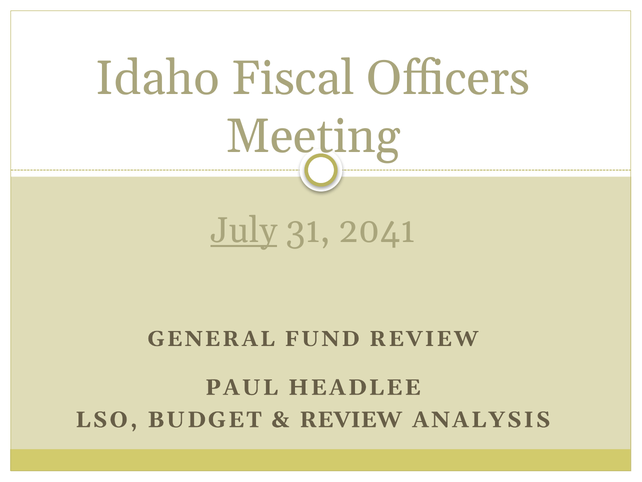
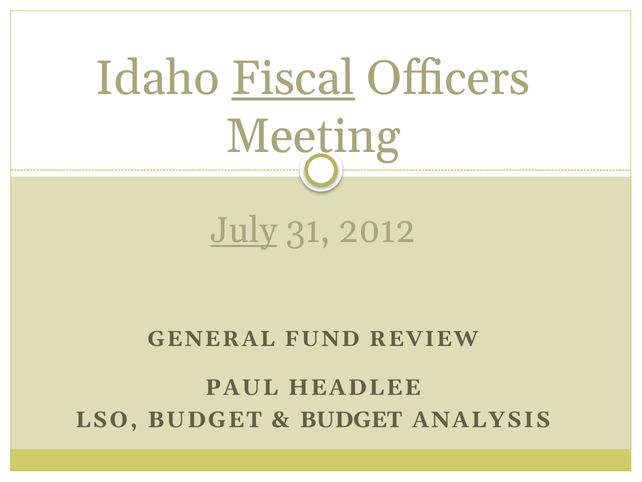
Fiscal underline: none -> present (293, 78)
2041: 2041 -> 2012 (377, 230)
REVIEW: REVIEW -> BUDGET (351, 419)
